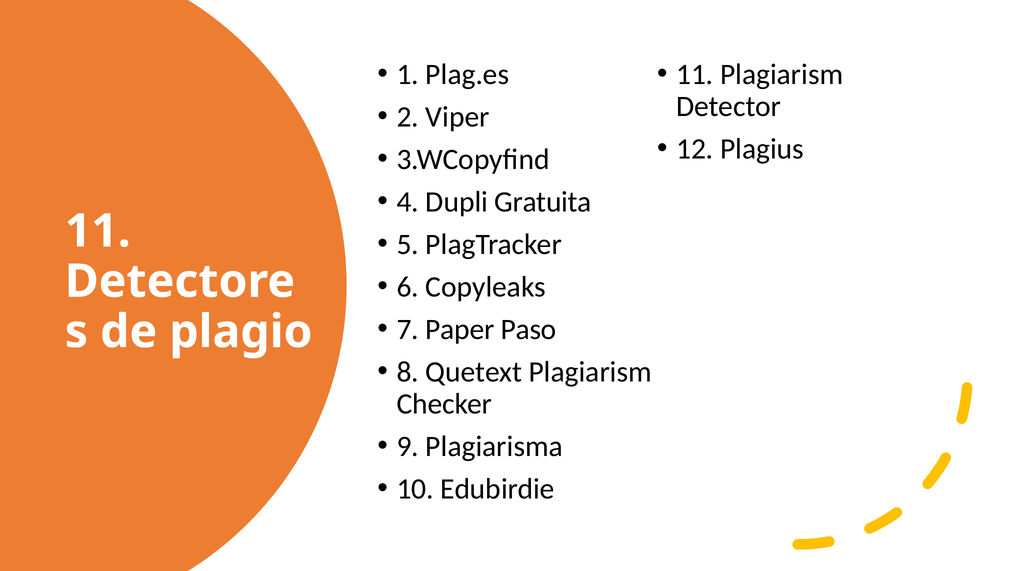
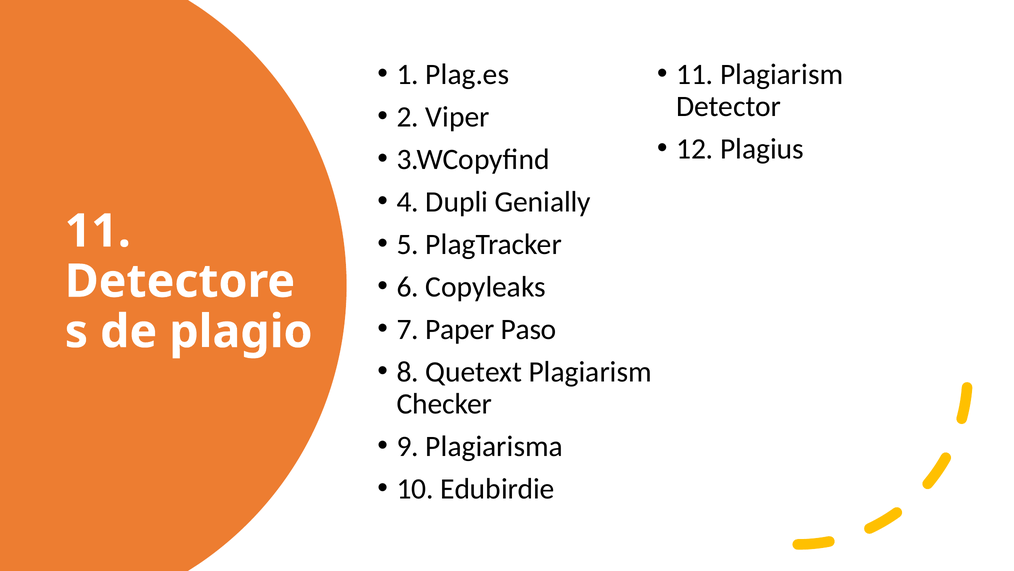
Gratuita: Gratuita -> Genially (543, 202)
